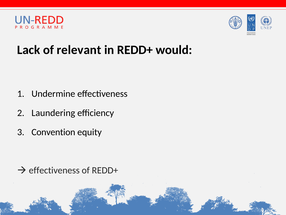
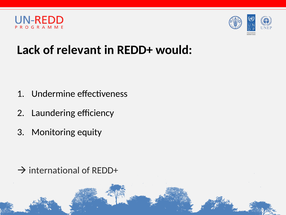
Convention: Convention -> Monitoring (53, 132)
effectiveness: effectiveness -> international (54, 170)
